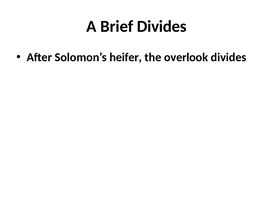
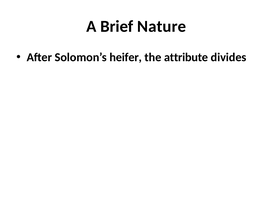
Brief Divides: Divides -> Nature (162, 26)
overlook: overlook -> attribute (186, 57)
